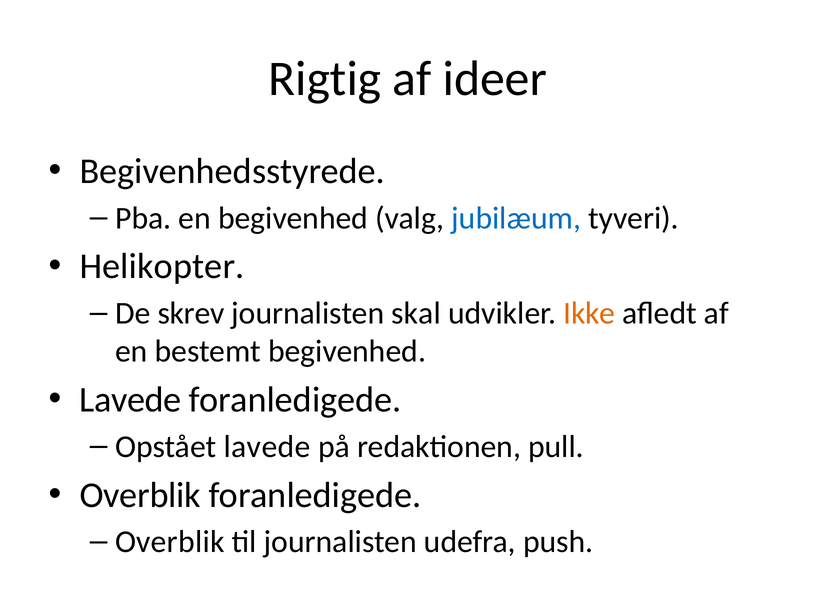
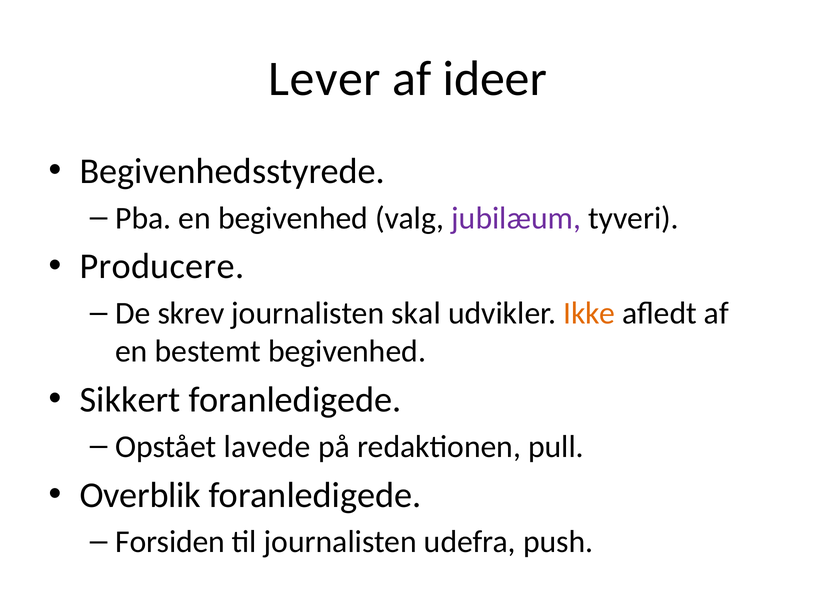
Rigtig: Rigtig -> Lever (325, 79)
jubilæum colour: blue -> purple (516, 218)
Helikopter: Helikopter -> Producere (162, 266)
Lavede: Lavede -> Sikkert (130, 400)
Overblik: Overblik -> Forsiden (170, 542)
